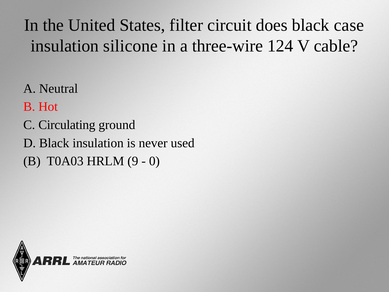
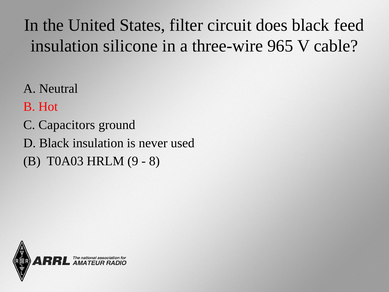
case: case -> feed (349, 25)
124: 124 -> 965 (280, 46)
Circulating: Circulating -> Capacitors (67, 125)
0: 0 -> 8 (154, 161)
